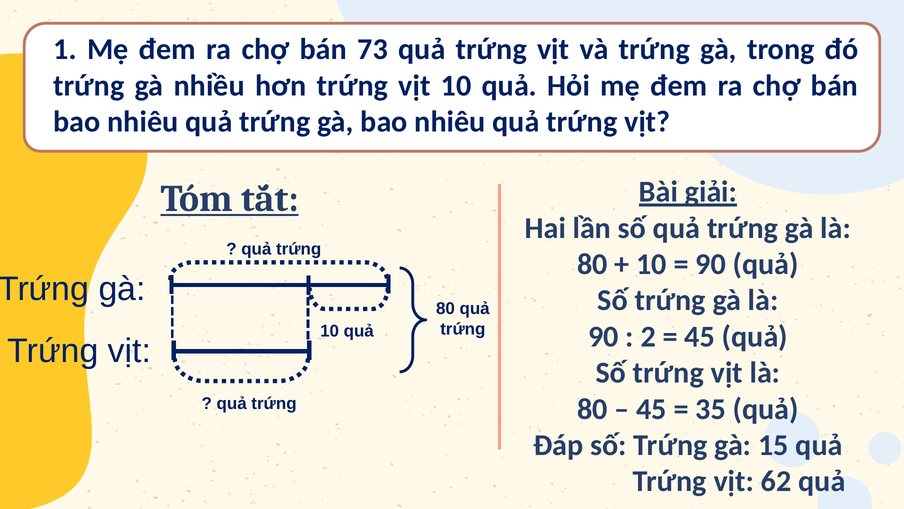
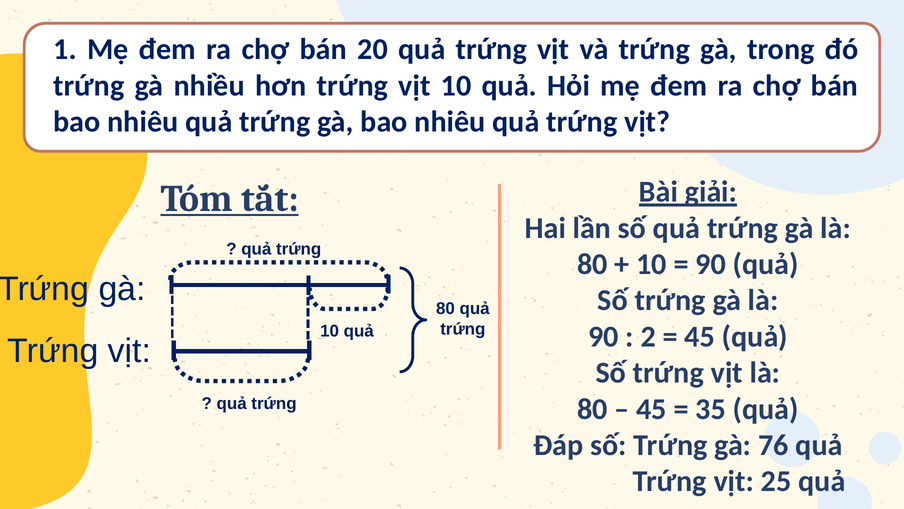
73: 73 -> 20 (373, 49)
15: 15 -> 76 (773, 445)
62: 62 -> 25 (776, 481)
